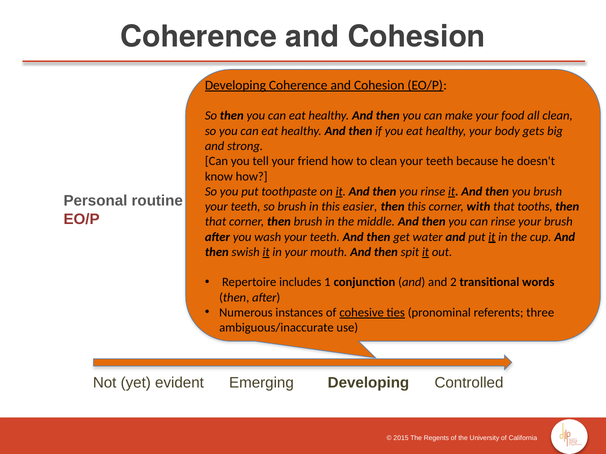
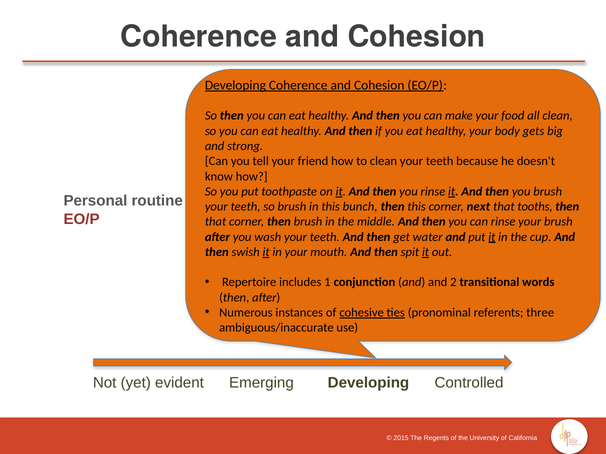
easier: easier -> bunch (360, 207)
with: with -> next (478, 207)
